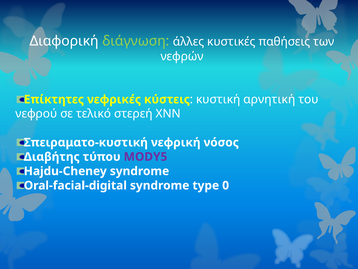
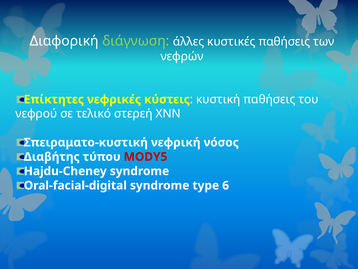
κυστική αρνητική: αρνητική -> παθήσεις (269, 99)
MODY5 colour: purple -> red (145, 157)
0: 0 -> 6 (226, 185)
